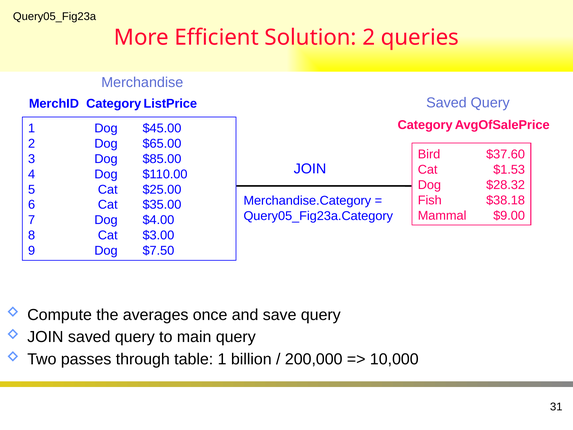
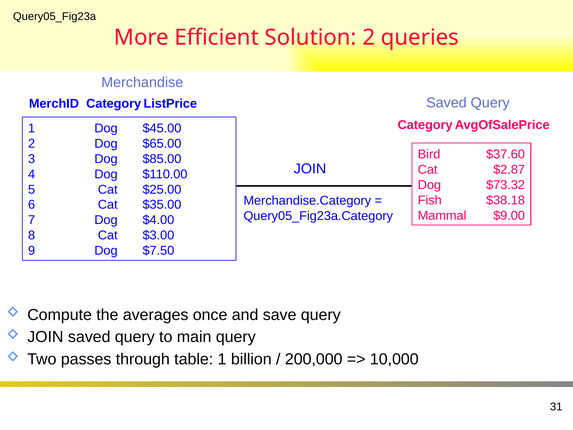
$1.53: $1.53 -> $2.87 (509, 170)
$28.32: $28.32 -> $73.32 (506, 185)
